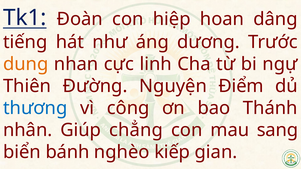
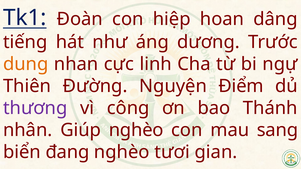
thương colour: blue -> purple (35, 108)
Giúp chẳng: chẳng -> nghèo (136, 130)
bánh: bánh -> đang (67, 152)
kiếp: kiếp -> tươi (172, 152)
